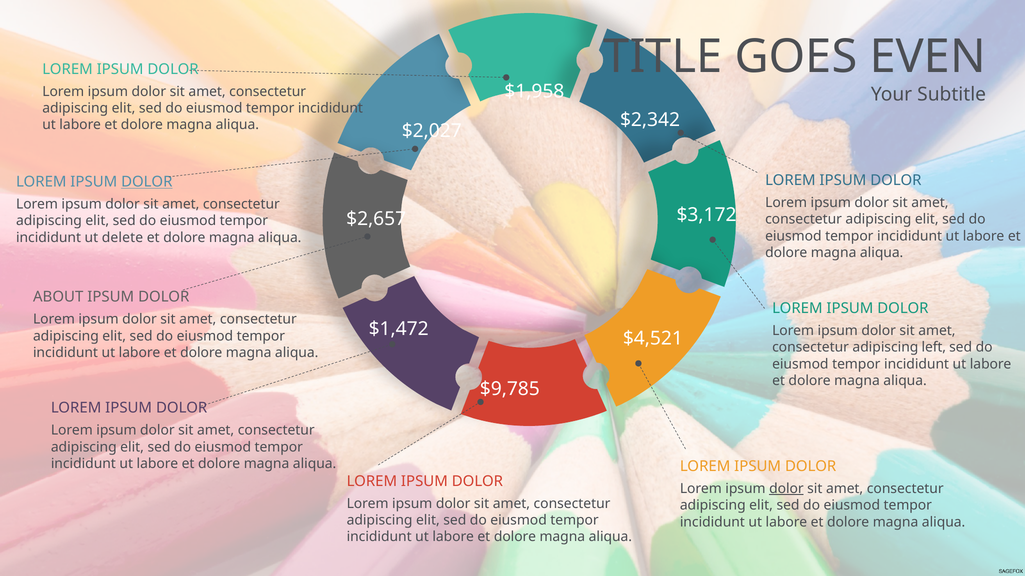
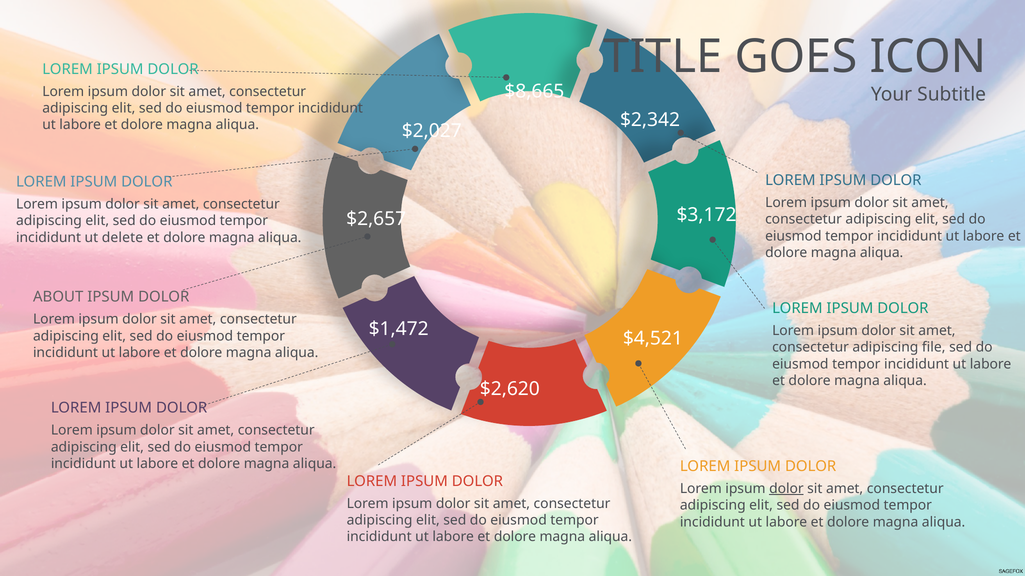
EVEN: EVEN -> ICON (928, 57)
$1,958: $1,958 -> $8,665 (534, 92)
DOLOR underline: present -> none (147, 182)
left: left -> file (934, 348)
$9,785: $9,785 -> $2,620 (510, 389)
